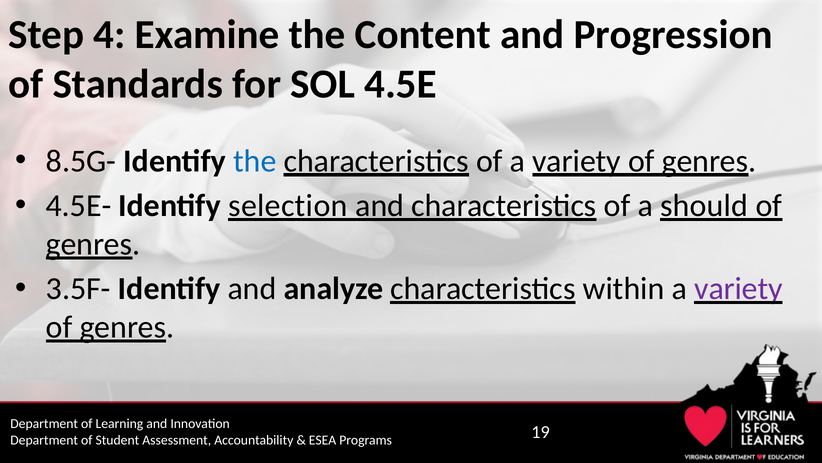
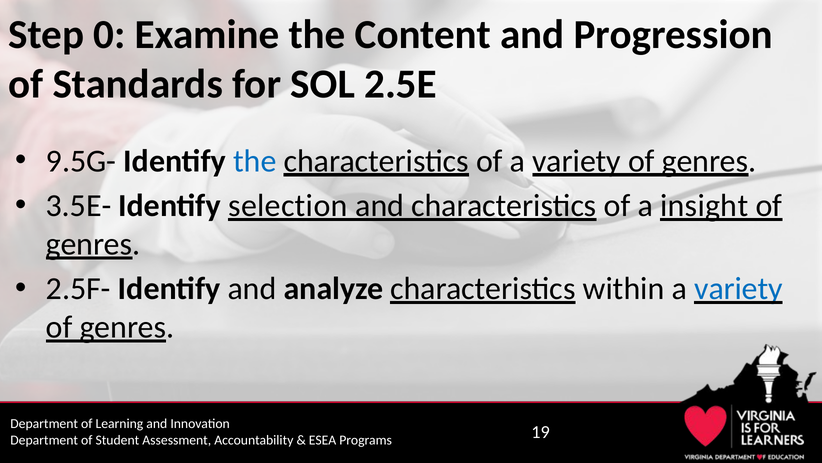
4: 4 -> 0 (109, 35)
4.5E: 4.5E -> 2.5E (401, 84)
8.5G-: 8.5G- -> 9.5G- (81, 161)
4.5E-: 4.5E- -> 3.5E- (79, 205)
should: should -> insight (704, 205)
3.5F-: 3.5F- -> 2.5F- (78, 288)
variety colour: purple -> blue (738, 288)
